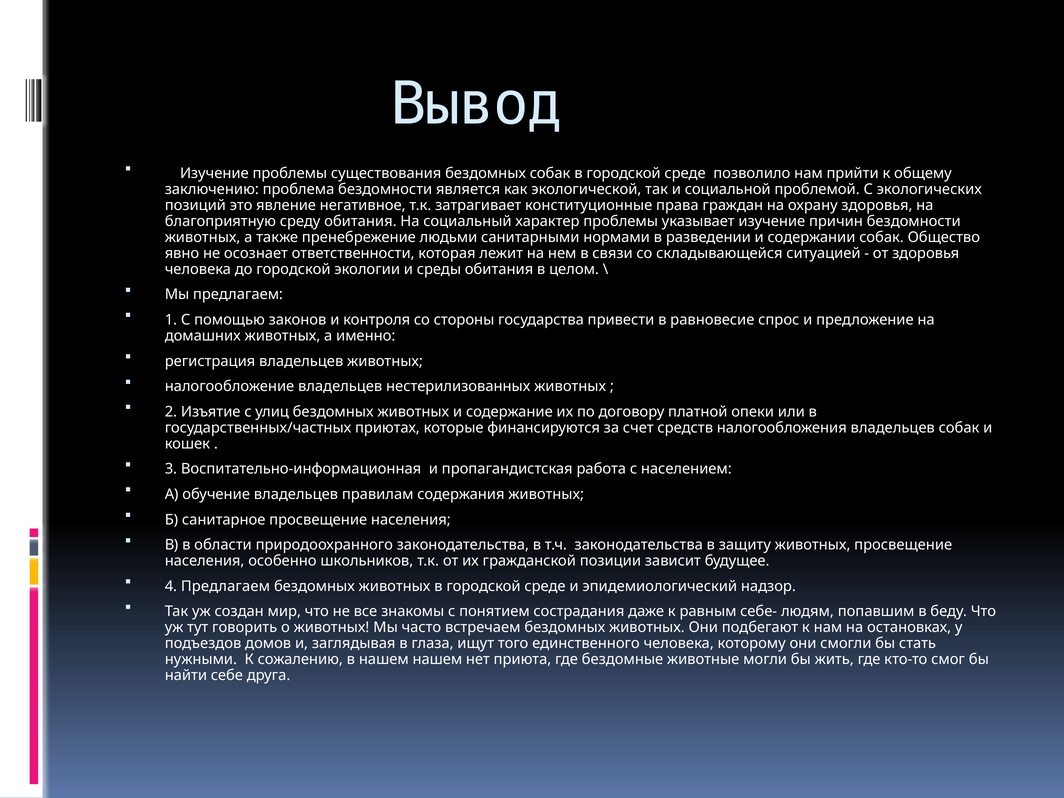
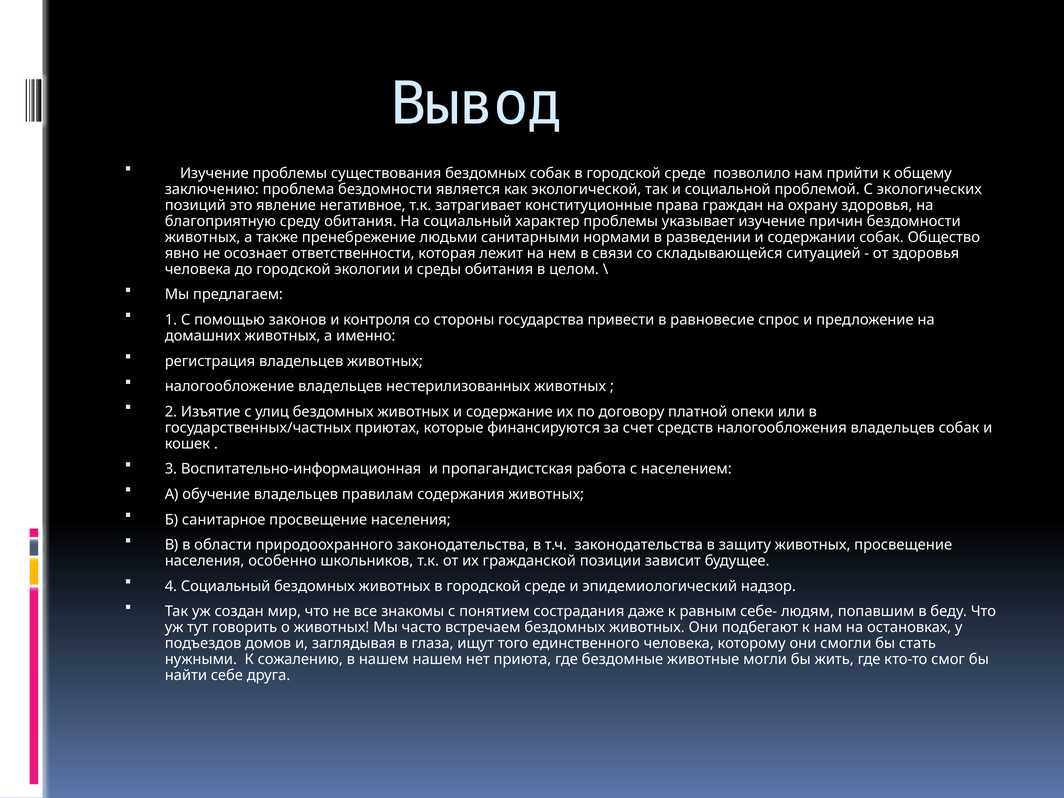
4 Предлагаем: Предлагаем -> Социальный (226, 586)
